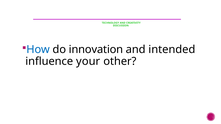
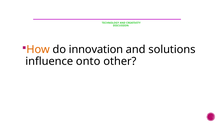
How colour: blue -> orange (38, 50)
intended: intended -> solutions (172, 50)
your: your -> onto (88, 61)
